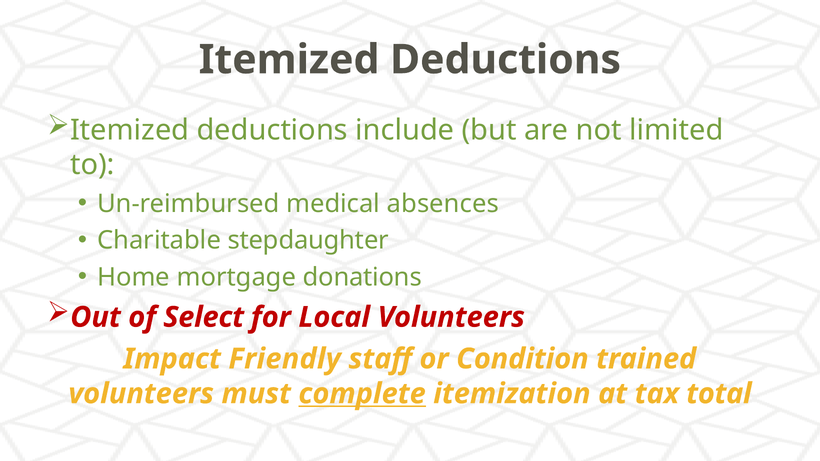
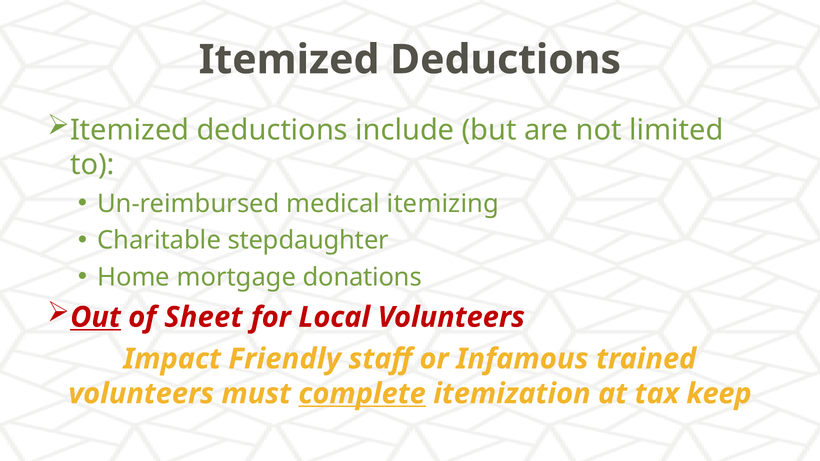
absences: absences -> itemizing (443, 204)
Out underline: none -> present (96, 317)
Select: Select -> Sheet (203, 317)
Condition: Condition -> Infamous (522, 359)
total: total -> keep (719, 394)
